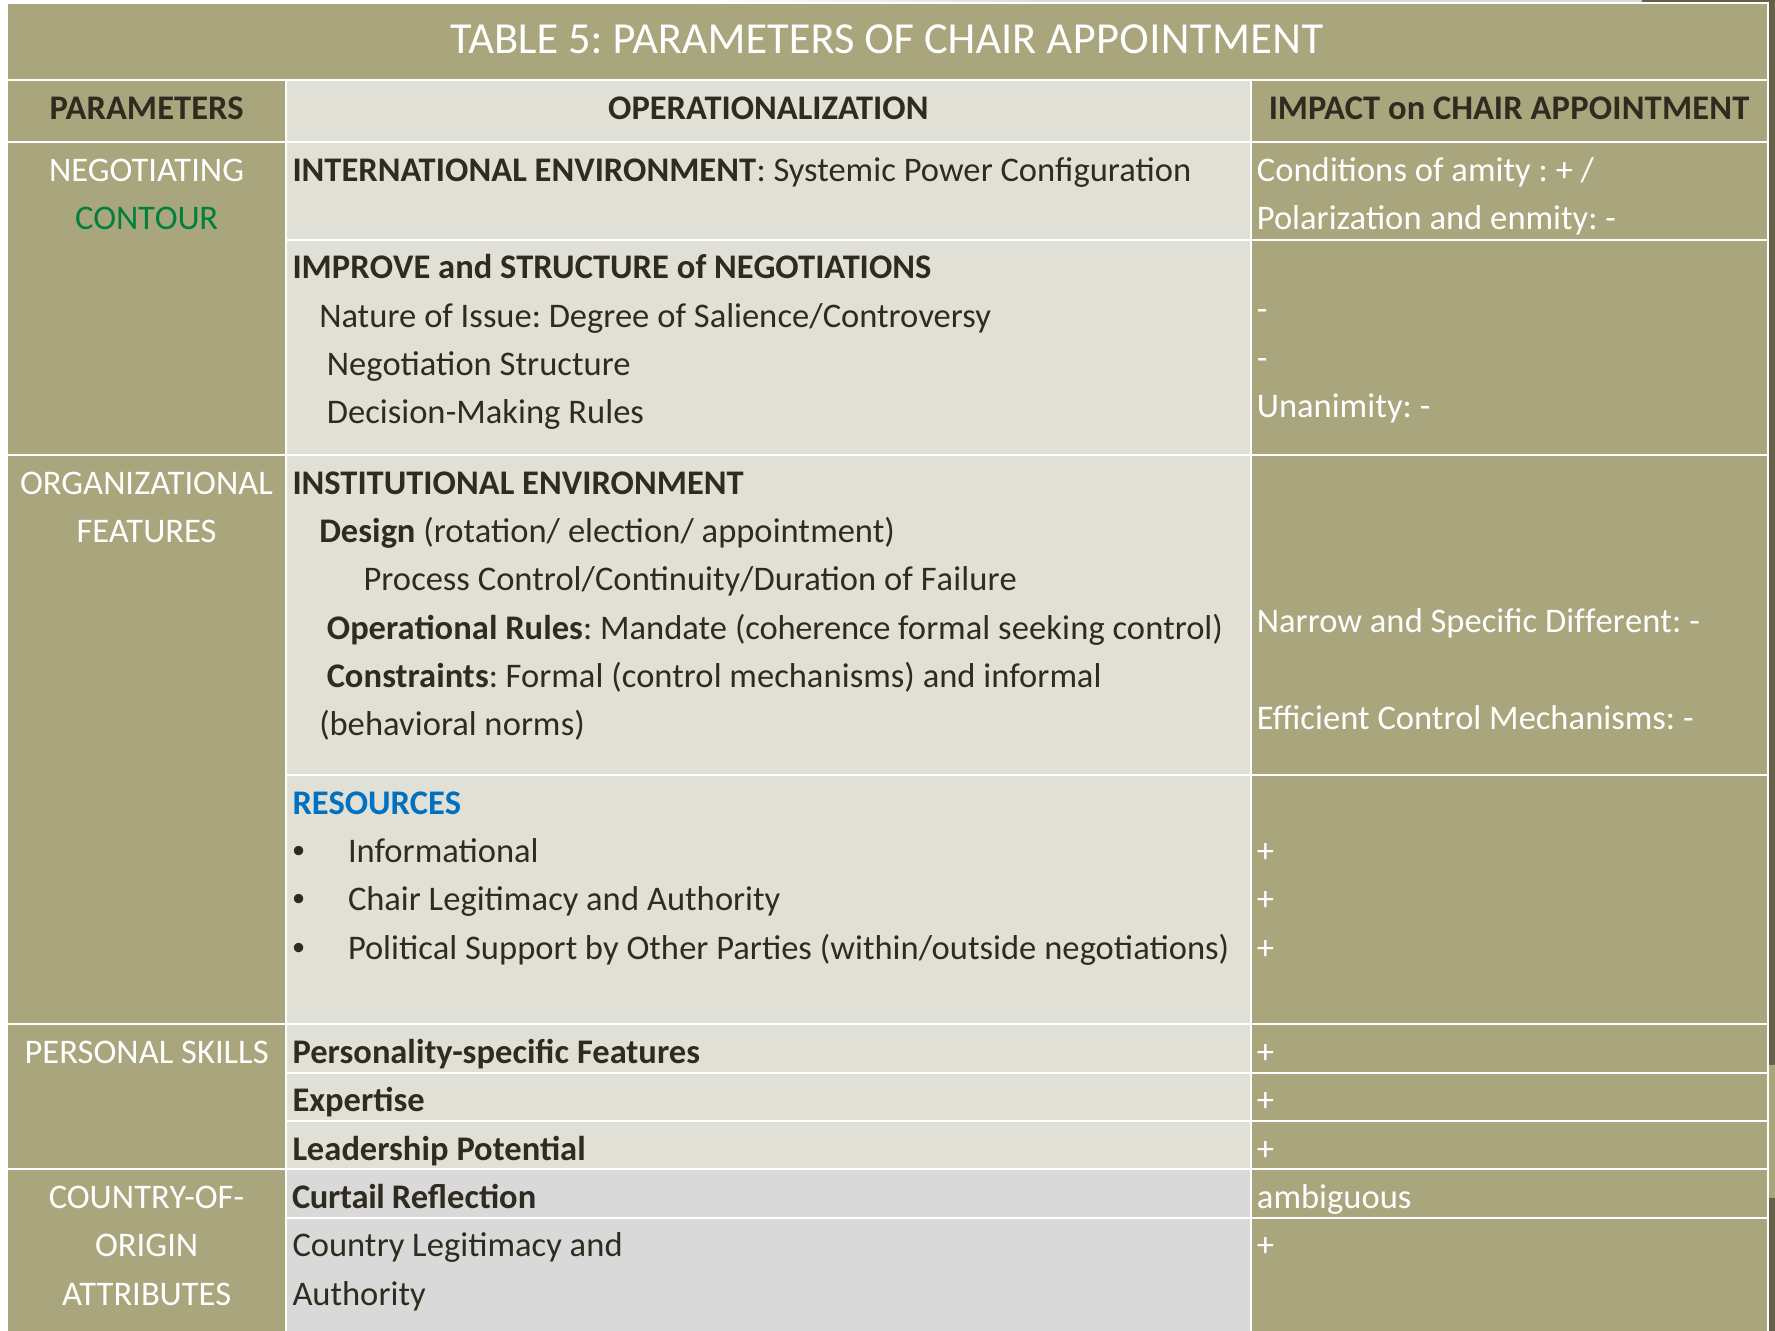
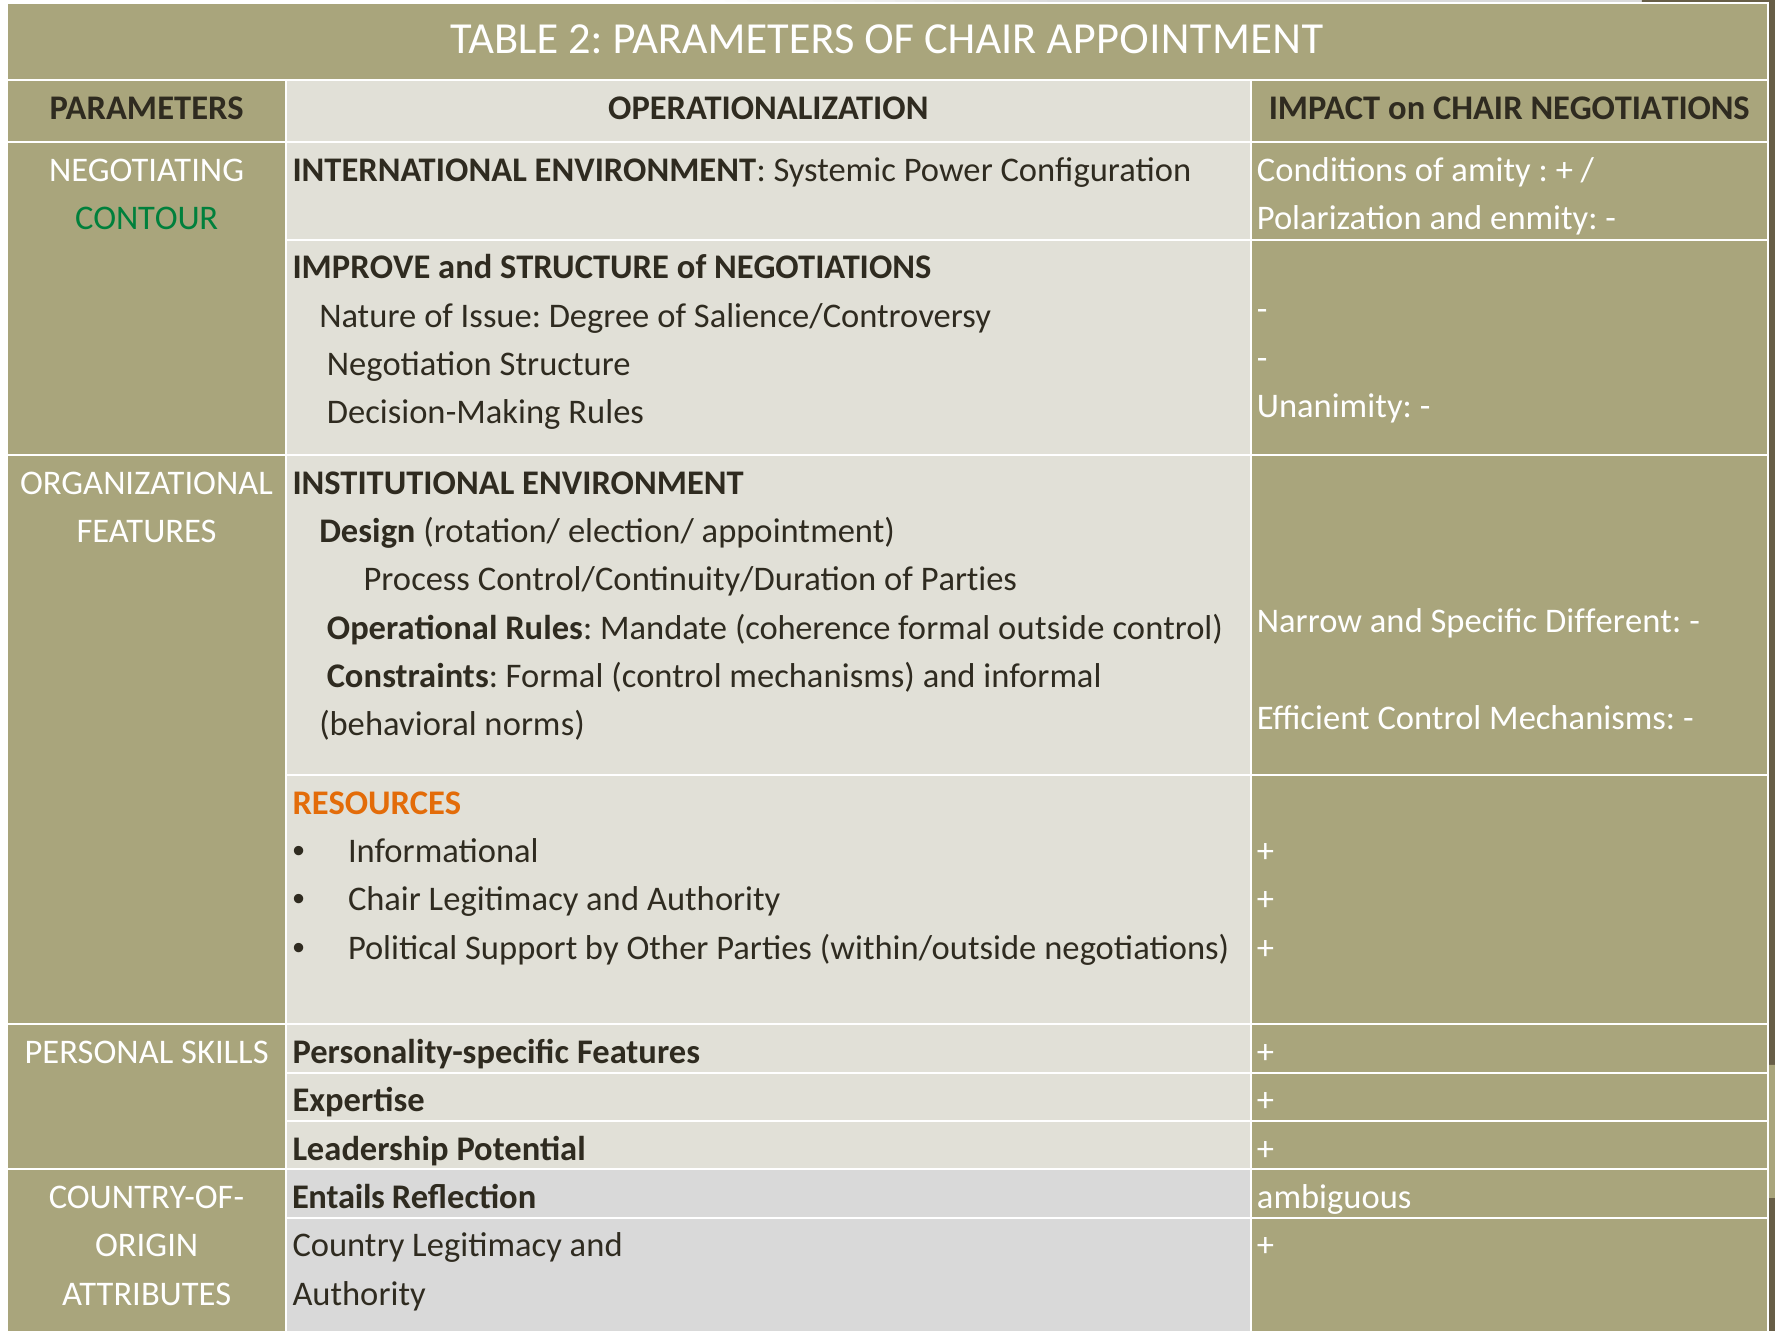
5: 5 -> 2 (585, 39)
on CHAIR APPOINTMENT: APPOINTMENT -> NEGOTIATIONS (1640, 108)
of Failure: Failure -> Parties (969, 580)
seeking: seeking -> outside (1051, 628)
RESOURCES colour: blue -> orange (377, 803)
Curtail: Curtail -> Entails (338, 1197)
